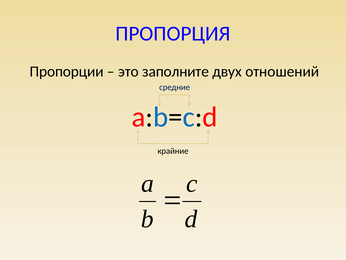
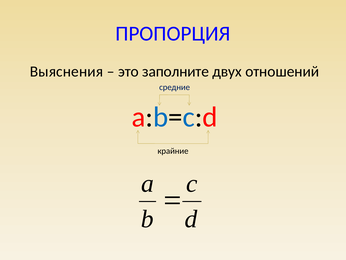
Пропорции: Пропорции -> Выяснения (67, 72)
